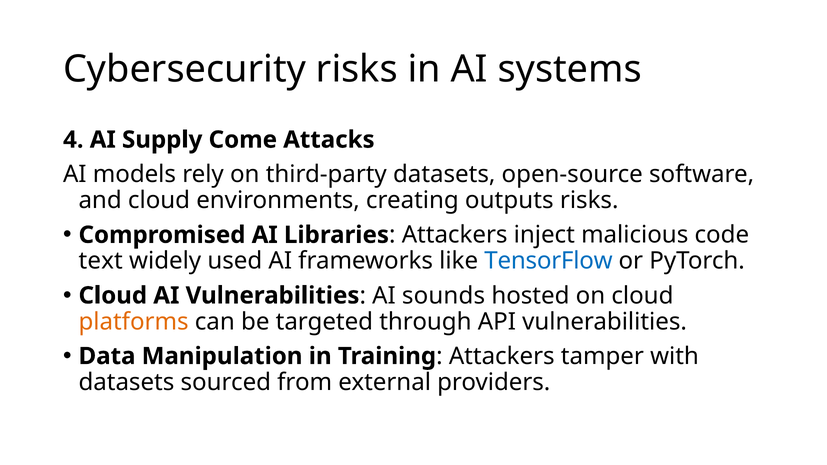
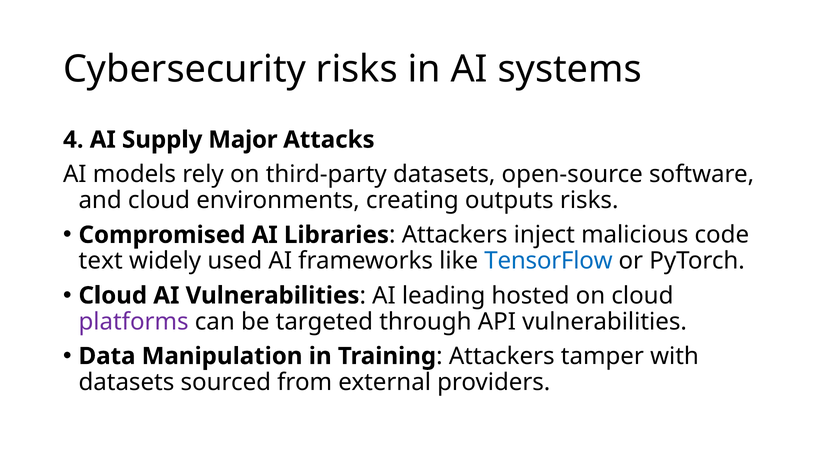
Come: Come -> Major (243, 140)
sounds: sounds -> leading (444, 296)
platforms colour: orange -> purple (134, 322)
